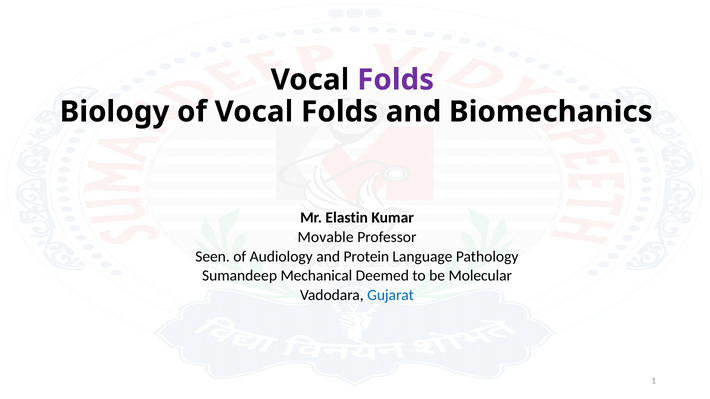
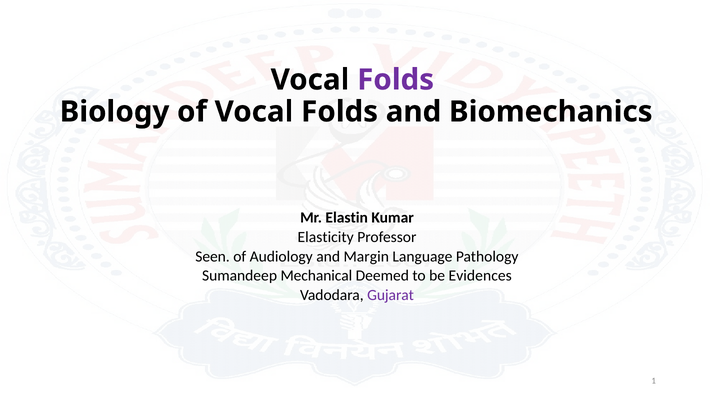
Movable: Movable -> Elasticity (326, 237)
Protein: Protein -> Margin (366, 257)
Molecular: Molecular -> Evidences (480, 276)
Gujarat colour: blue -> purple (391, 295)
